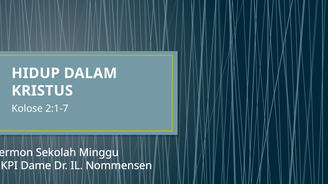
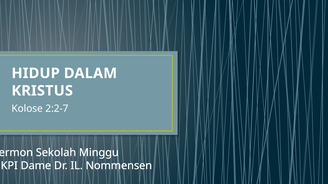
2:1-7: 2:1-7 -> 2:2-7 (57, 109)
